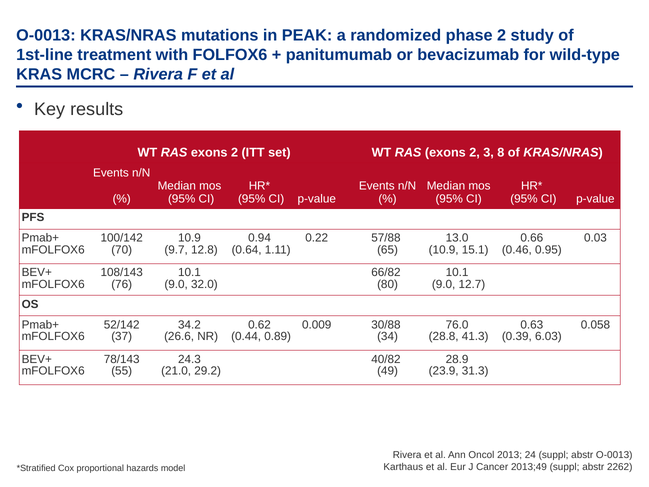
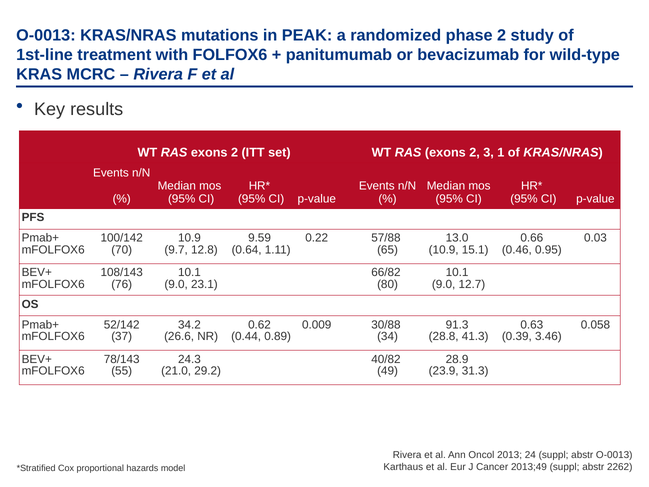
8: 8 -> 1 (501, 153)
0.94: 0.94 -> 9.59 (260, 238)
32.0: 32.0 -> 23.1 (204, 284)
76.0: 76.0 -> 91.3 (457, 324)
6.03: 6.03 -> 3.46 (548, 336)
